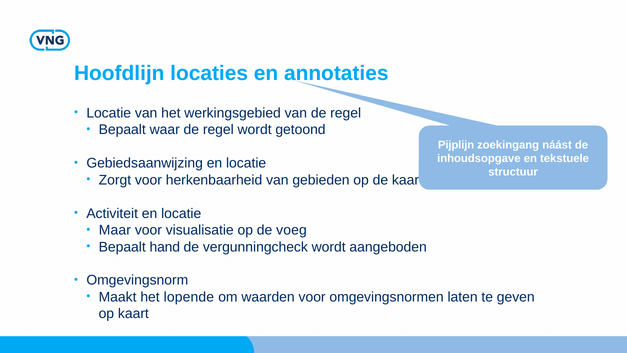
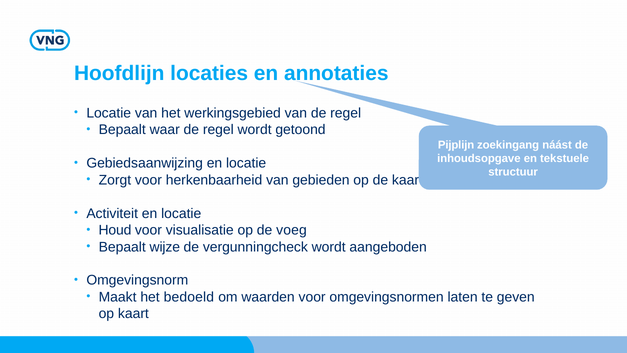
Maar: Maar -> Houd (115, 230)
hand: hand -> wijze (165, 247)
lopende: lopende -> bedoeld (189, 297)
